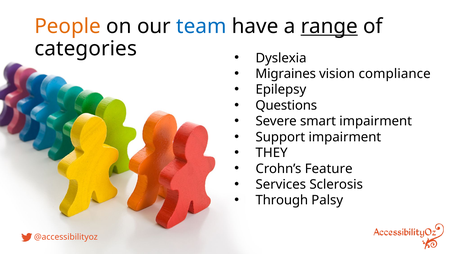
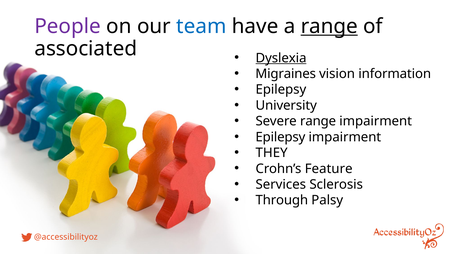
People colour: orange -> purple (68, 26)
categories: categories -> associated (86, 49)
Dyslexia underline: none -> present (281, 58)
compliance: compliance -> information (395, 74)
Questions: Questions -> University (286, 106)
Severe smart: smart -> range (318, 121)
Support: Support -> Epilepsy (280, 137)
